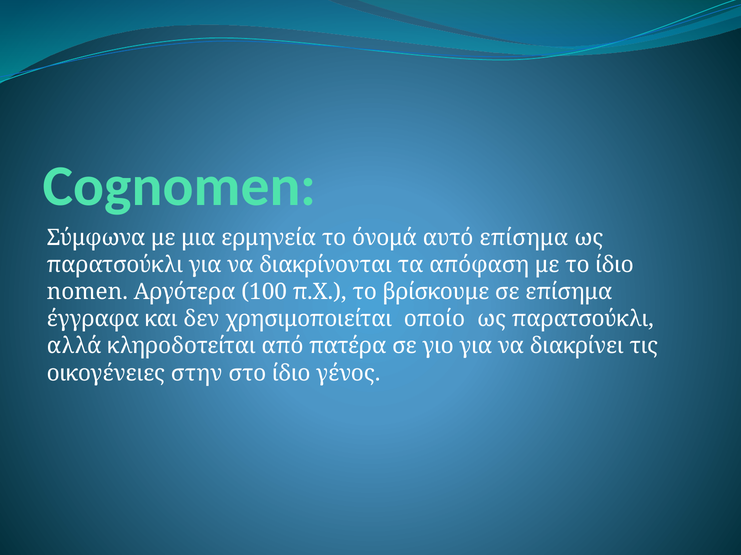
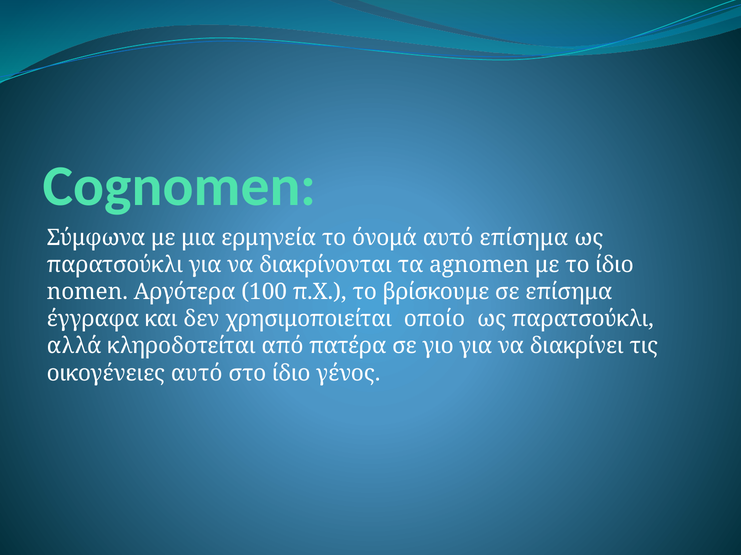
απόφαση: απόφαση -> agnomen (479, 265)
οικογένειες στην: στην -> αυτό (197, 374)
